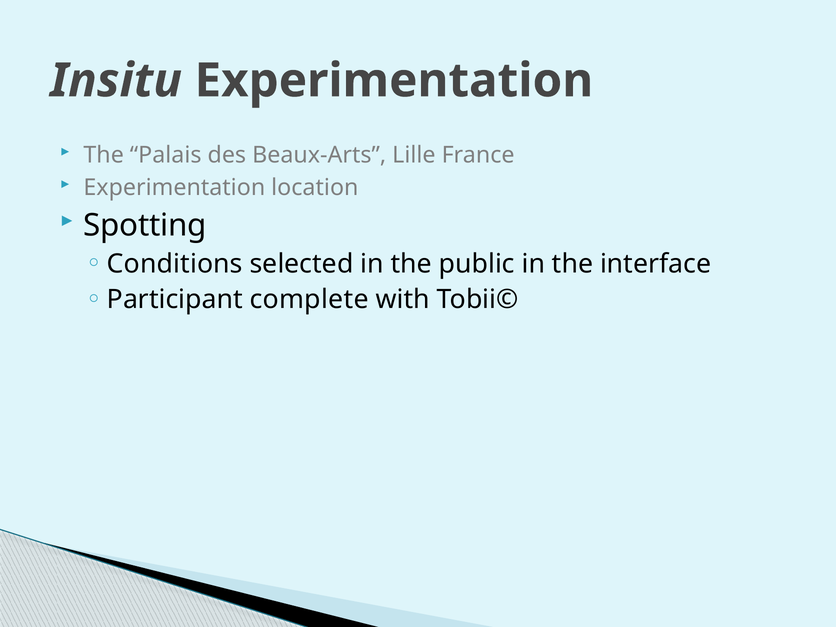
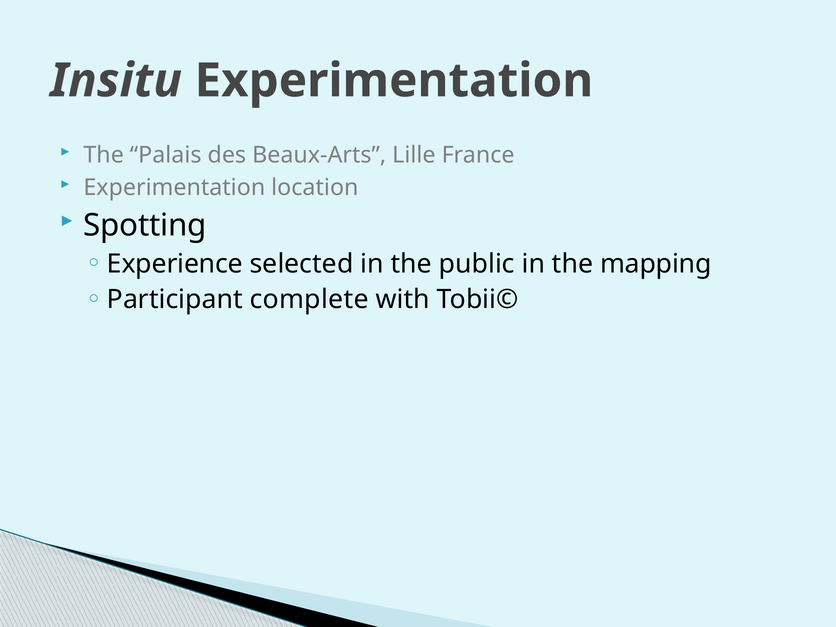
Conditions: Conditions -> Experience (175, 264)
interface: interface -> mapping (656, 264)
